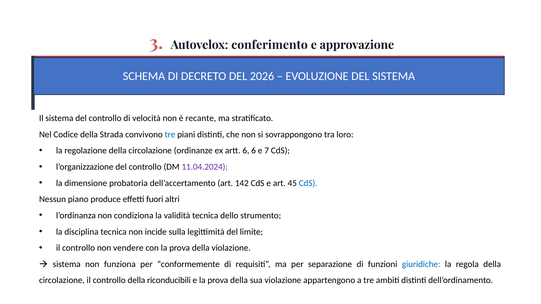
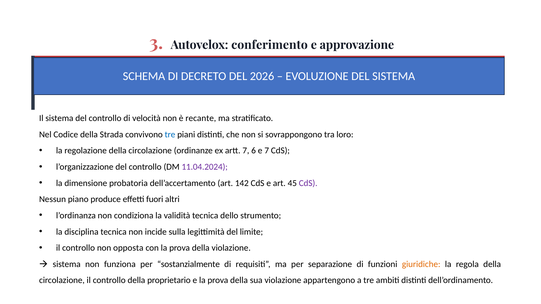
artt 6: 6 -> 7 (246, 151)
CdS colour: blue -> purple (308, 183)
vendere: vendere -> opposta (128, 248)
conformemente: conformemente -> sostanzialmente (189, 264)
giuridiche colour: blue -> orange (421, 264)
riconducibili: riconducibili -> proprietario (169, 281)
